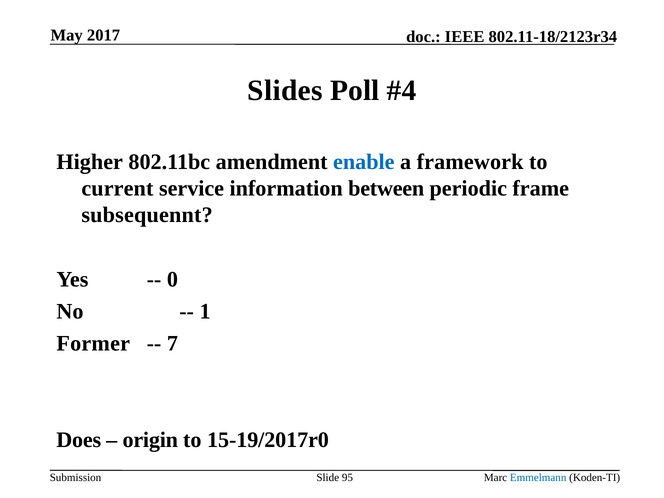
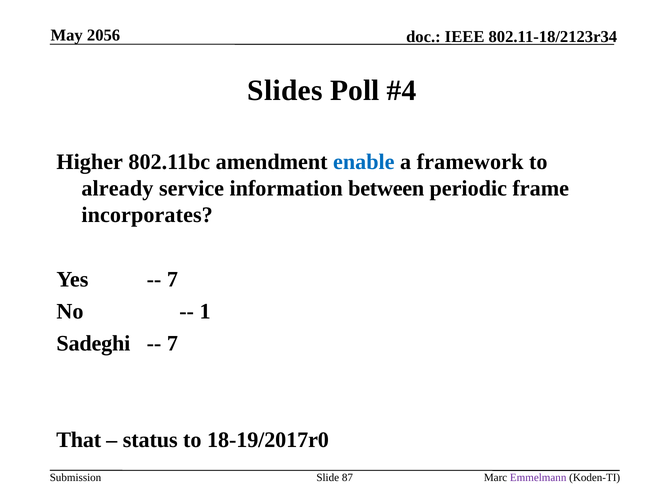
2017: 2017 -> 2056 (104, 35)
current: current -> already (117, 189)
subsequennt: subsequennt -> incorporates (147, 215)
0: 0 -> 7 (172, 279)
Former: Former -> Sadeghi (93, 344)
Does: Does -> That (79, 440)
origin: origin -> status (150, 440)
15-19/2017r0: 15-19/2017r0 -> 18-19/2017r0 (268, 440)
95: 95 -> 87 (347, 478)
Emmelmann colour: blue -> purple (538, 478)
